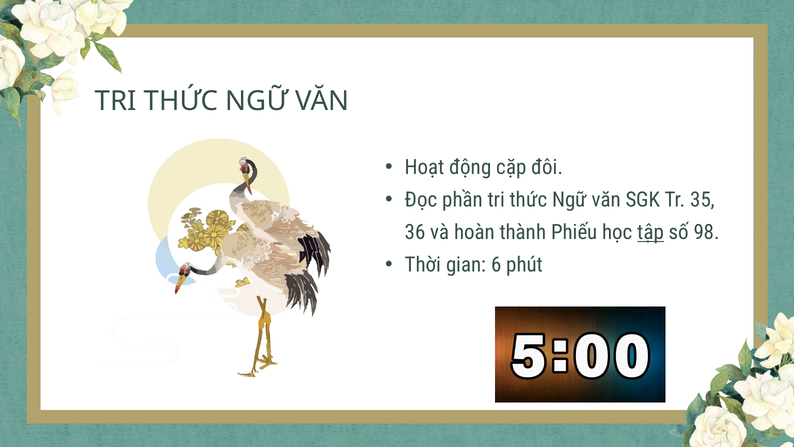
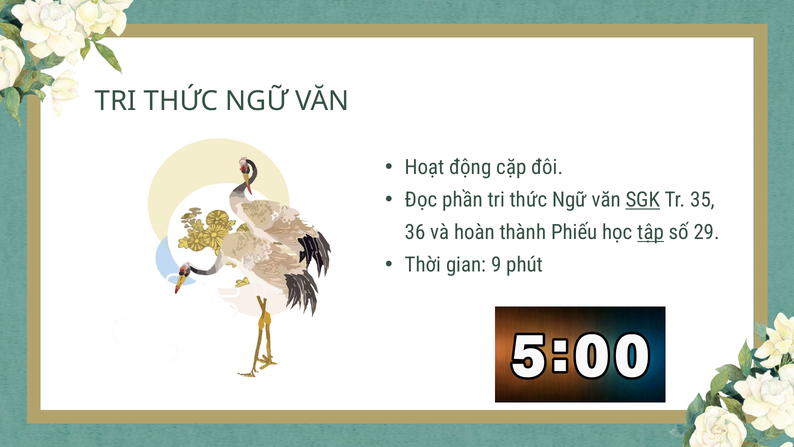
SGK underline: none -> present (643, 200)
98: 98 -> 29 (707, 232)
6: 6 -> 9 (496, 265)
